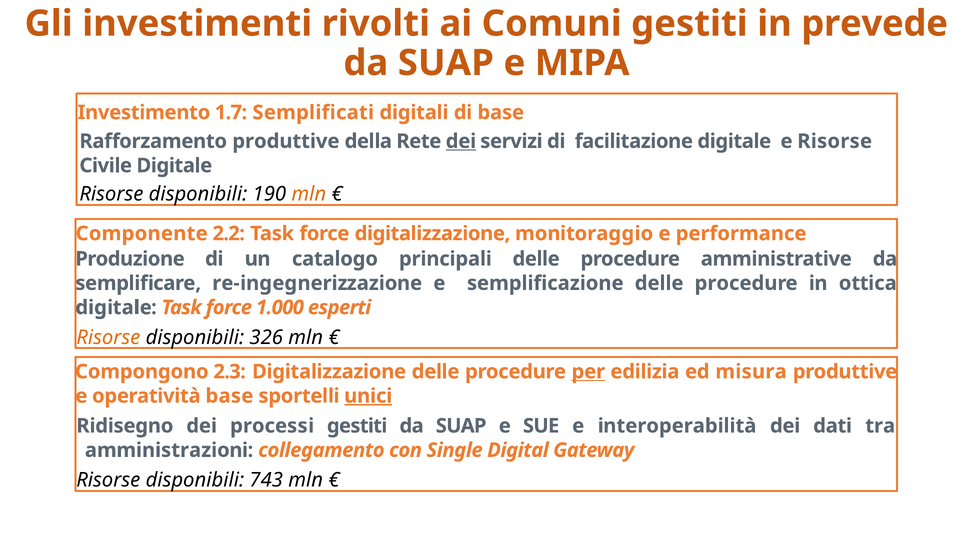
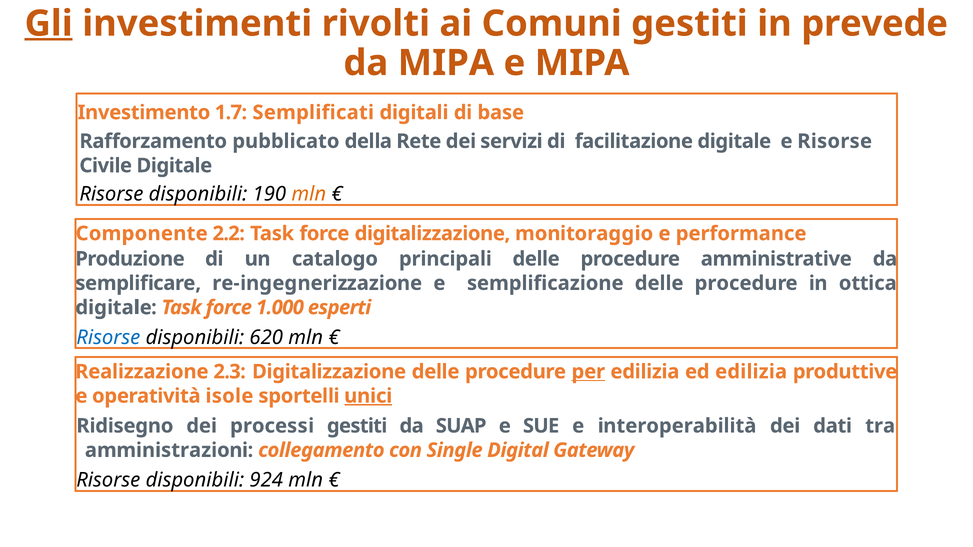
Gli underline: none -> present (49, 24)
SUAP: SUAP -> MIPA (446, 63)
Rafforzamento produttive: produttive -> pubblicato (286, 141)
dei underline: present -> none (461, 141)
Risorse colour: orange -> blue (108, 338)
326: 326 -> 620 (266, 338)
Compongono: Compongono -> Realizzazione (142, 372)
ed misura: misura -> edilizia (751, 372)
operatività base: base -> isole (229, 396)
743: 743 -> 924 (266, 480)
